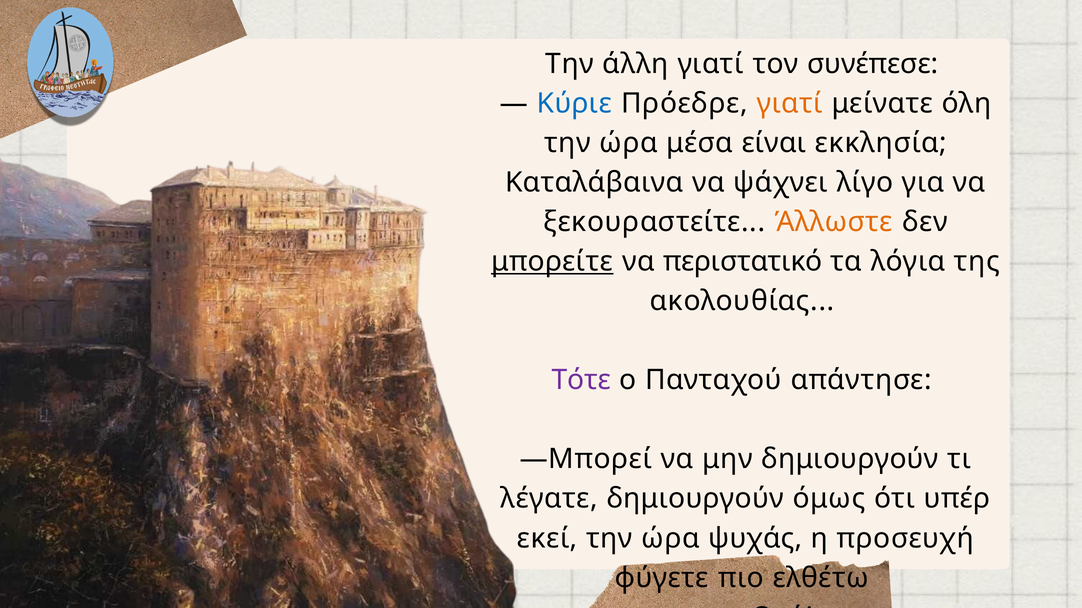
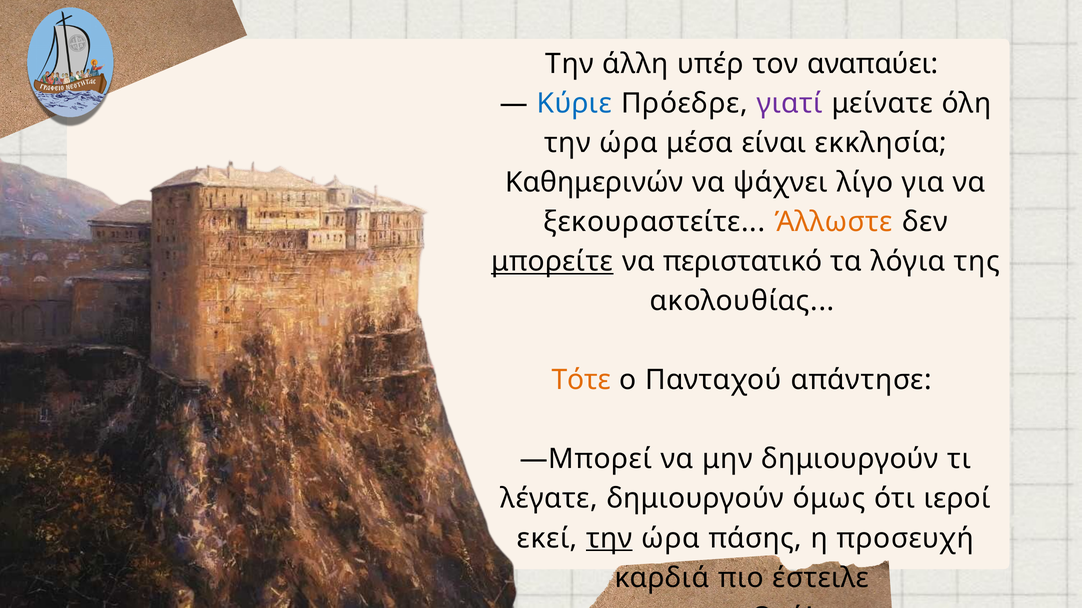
άλλη γιατί: γιατί -> υπέρ (711, 64)
συνέπεσε: συνέπεσε -> αναπαύει (873, 64)
γιατί colour: orange -> purple (790, 103)
Καταλάβαινα: Καταλάβαινα -> Καθημερινών (594, 183)
Τότε colour: purple -> orange (581, 380)
υπέρ: υπέρ -> ιεροί (957, 499)
την underline: none -> present (609, 539)
ψυχάς: ψυχάς -> πάσης (755, 539)
φύγετε: φύγετε -> καρδιά (662, 578)
ελθέτω: ελθέτω -> έστειλε (821, 578)
